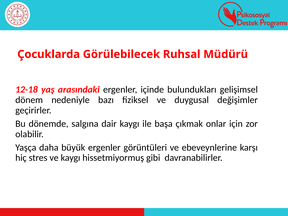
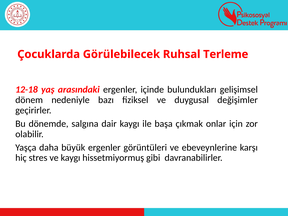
Müdürü: Müdürü -> Terleme (226, 54)
